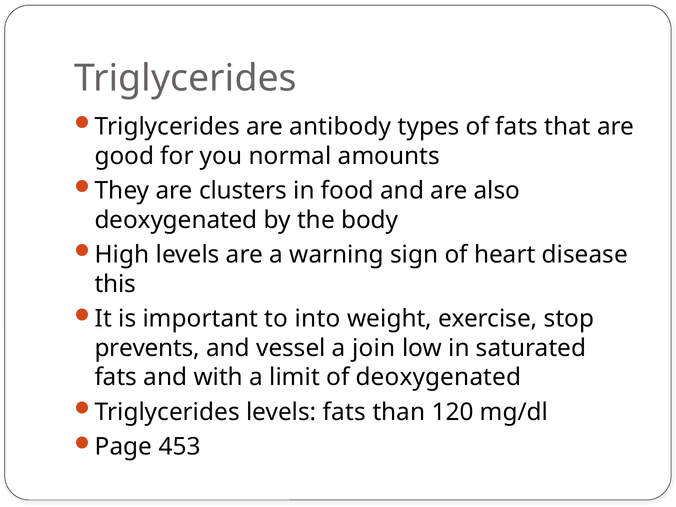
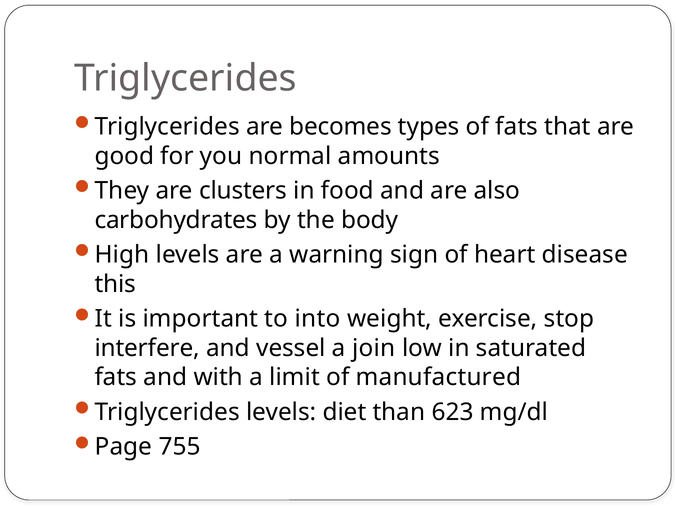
antibody: antibody -> becomes (341, 127)
deoxygenated: deoxygenated -> carbohydrates (176, 220)
prevents: prevents -> interfere (147, 348)
of deoxygenated: deoxygenated -> manufactured (438, 377)
levels fats: fats -> diet (345, 412)
120: 120 -> 623 (453, 412)
453: 453 -> 755 (180, 447)
